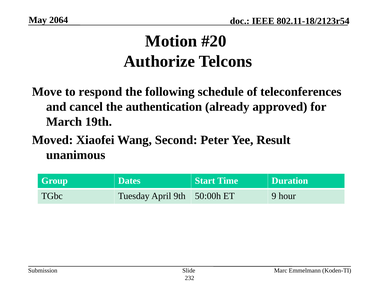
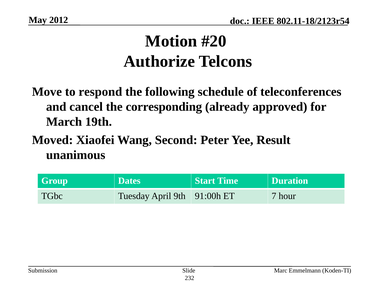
2064: 2064 -> 2012 (59, 20)
authentication: authentication -> corresponding (164, 107)
50:00h: 50:00h -> 91:00h (208, 196)
9: 9 -> 7 (274, 196)
